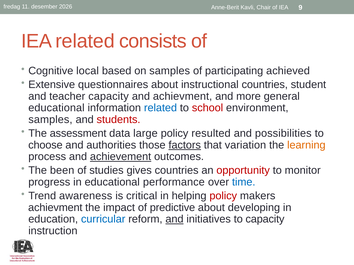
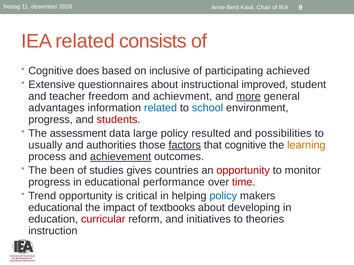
local: local -> does (88, 71)
on samples: samples -> inclusive (170, 71)
instructional countries: countries -> improved (265, 85)
teacher capacity: capacity -> freedom (109, 96)
more underline: none -> present (249, 96)
educational: educational -> advantages (56, 108)
school colour: red -> blue (208, 108)
samples: samples -> progress (51, 120)
choose: choose -> usually (45, 145)
that variation: variation -> cognitive (246, 145)
time colour: blue -> red (244, 182)
Trend awareness: awareness -> opportunity (86, 196)
policy colour: red -> blue (223, 196)
achievment: achievment -> educational (55, 208)
predictive: predictive -> textbooks (172, 208)
curricular colour: blue -> red (103, 220)
and underline: present -> none (174, 220)
to capacity: capacity -> theories (265, 220)
